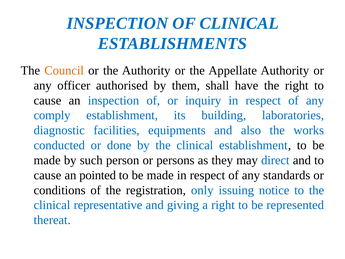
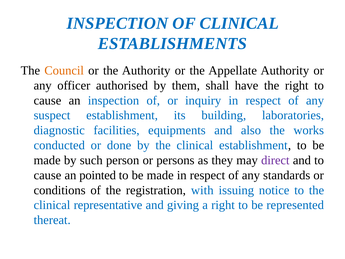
comply: comply -> suspect (52, 115)
direct colour: blue -> purple (275, 160)
only: only -> with (202, 190)
